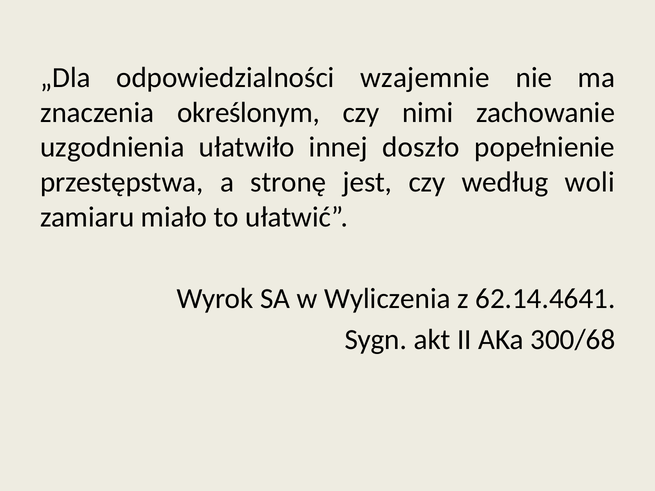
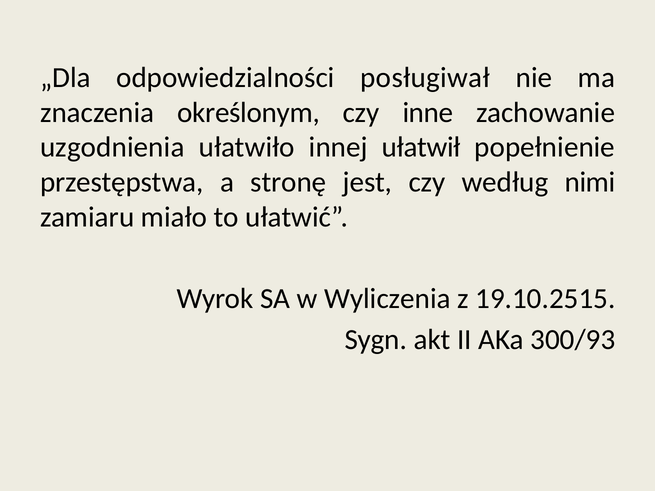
wzajemnie: wzajemnie -> posługiwał (425, 78)
nimi: nimi -> inne (428, 112)
doszło: doszło -> ułatwił (421, 147)
woli: woli -> nimi (590, 182)
62.14.4641: 62.14.4641 -> 19.10.2515 (545, 299)
300/68: 300/68 -> 300/93 (573, 340)
